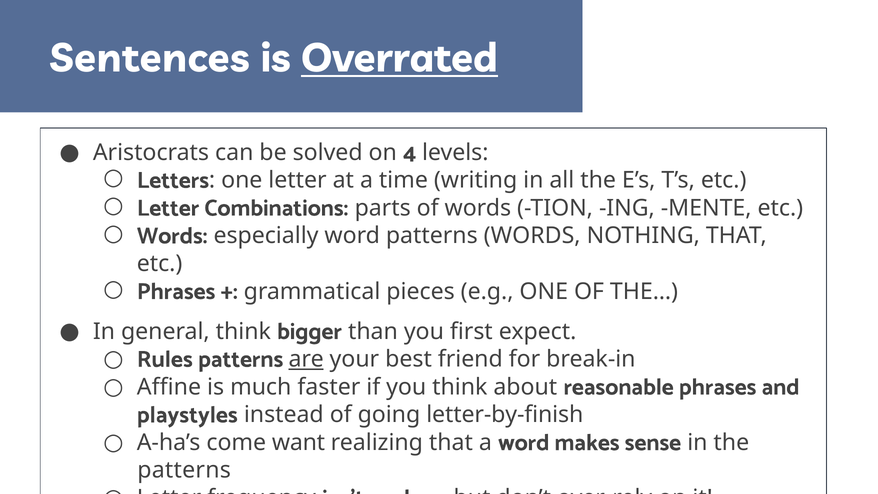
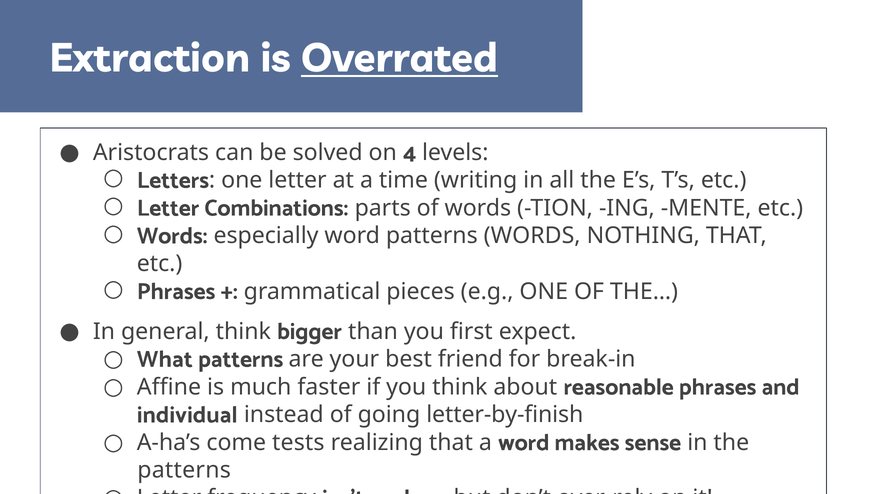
Sentences: Sentences -> Extraction (150, 59)
Rules: Rules -> What (165, 359)
are underline: present -> none (306, 359)
playstyles: playstyles -> individual (187, 415)
want: want -> tests (298, 442)
